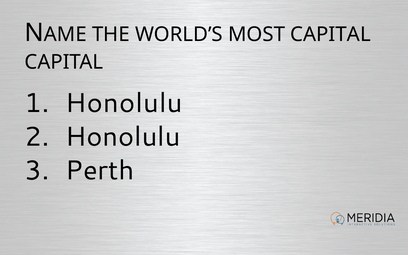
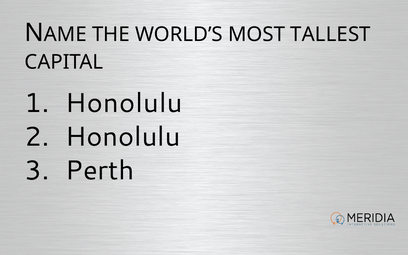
MOST CAPITAL: CAPITAL -> TALLEST (330, 34)
